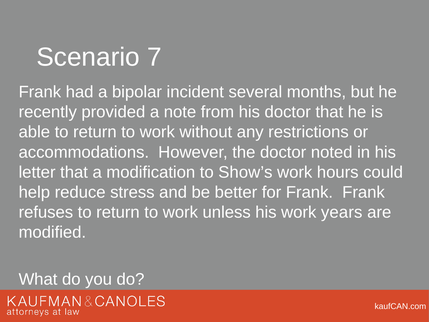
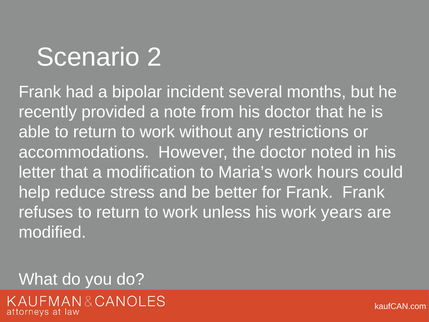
7: 7 -> 2 (154, 57)
Show’s: Show’s -> Maria’s (245, 172)
